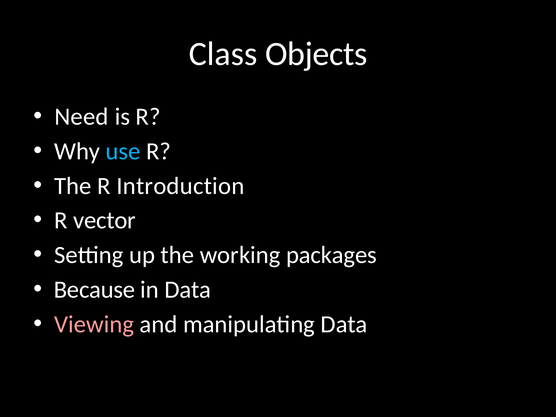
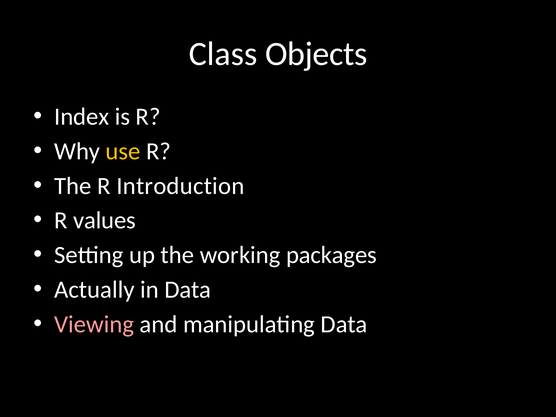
Need: Need -> Index (82, 117)
use colour: light blue -> yellow (123, 151)
vector: vector -> values (104, 220)
Because: Because -> Actually (94, 290)
